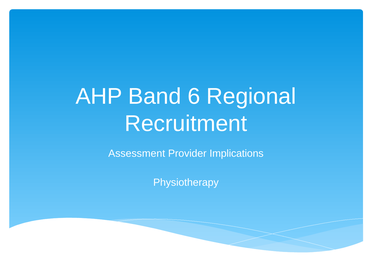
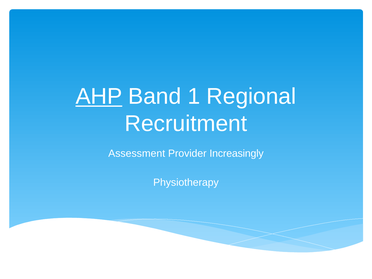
AHP underline: none -> present (99, 96)
6: 6 -> 1 (194, 96)
Implications: Implications -> Increasingly (237, 153)
